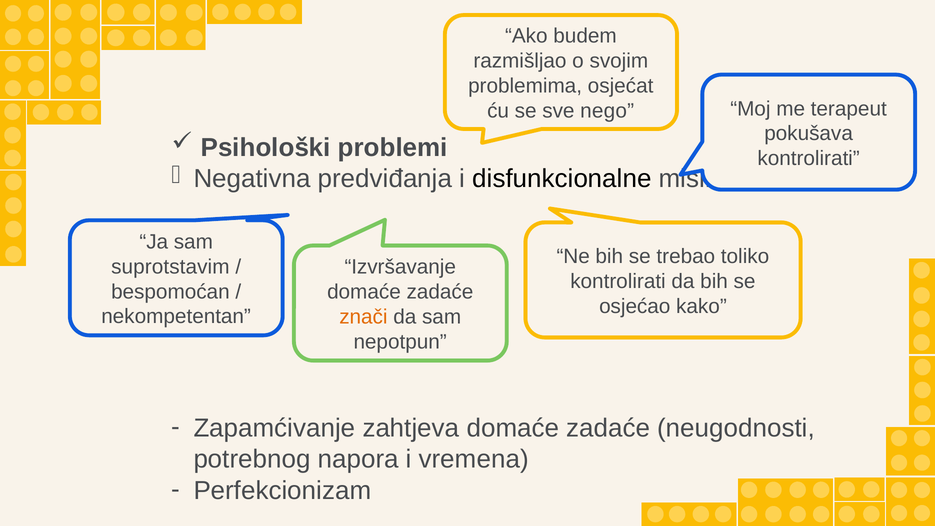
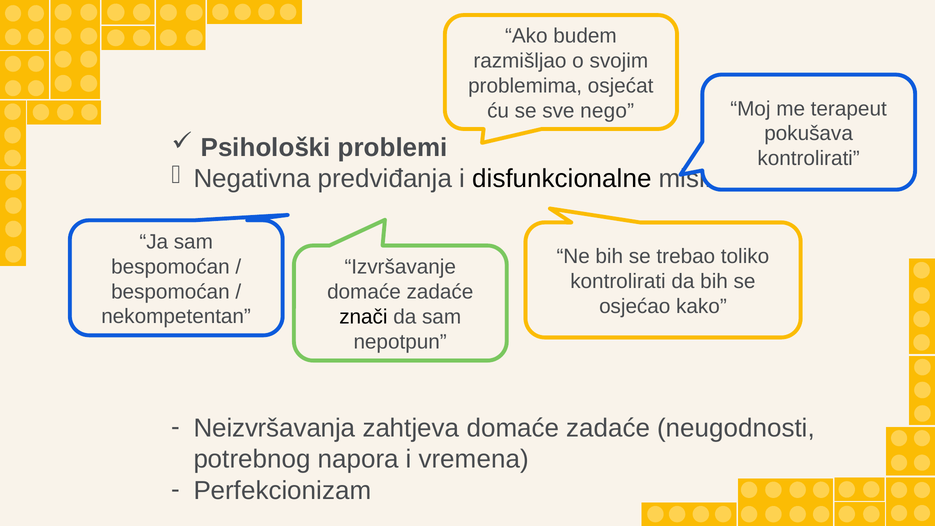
suprotstavim: suprotstavim -> bespomoćan (170, 267)
znači colour: orange -> black (363, 317)
Zapamćivanje: Zapamćivanje -> Neizvršavanja (274, 428)
